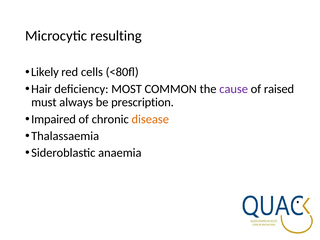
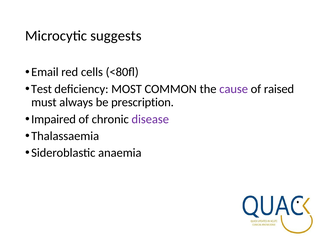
resulting: resulting -> suggests (116, 36)
Likely: Likely -> Email (45, 72)
Hair: Hair -> Test (41, 89)
disease colour: orange -> purple (150, 119)
